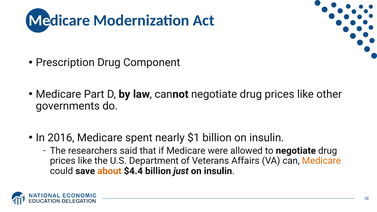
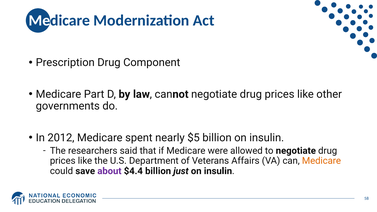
2016: 2016 -> 2012 (61, 138)
$1: $1 -> $5 (194, 138)
about colour: orange -> purple (109, 171)
